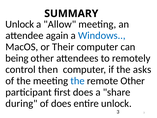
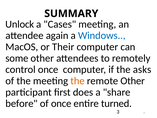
Allow: Allow -> Cases (60, 24)
being: being -> some (17, 58)
control then: then -> once (48, 69)
the colour: blue -> orange (78, 81)
during: during -> before (22, 103)
of does: does -> once (61, 103)
entire unlock: unlock -> turned (116, 103)
